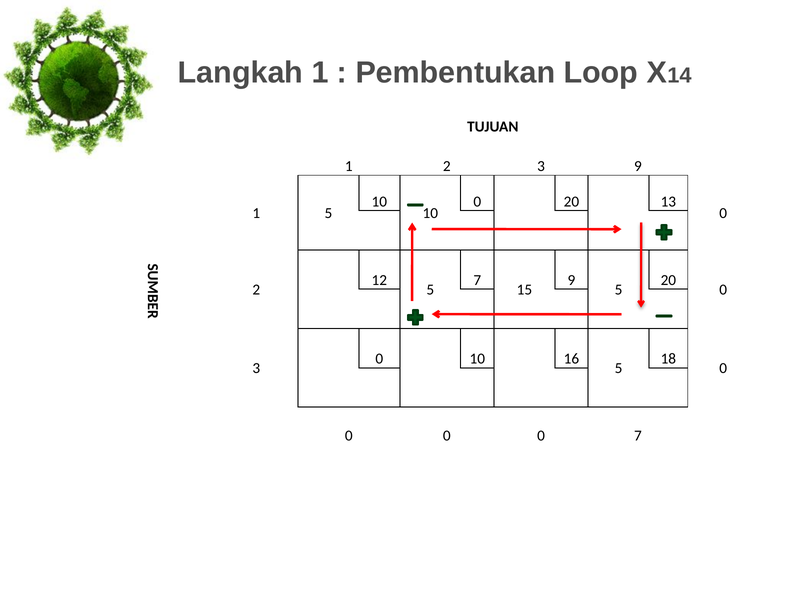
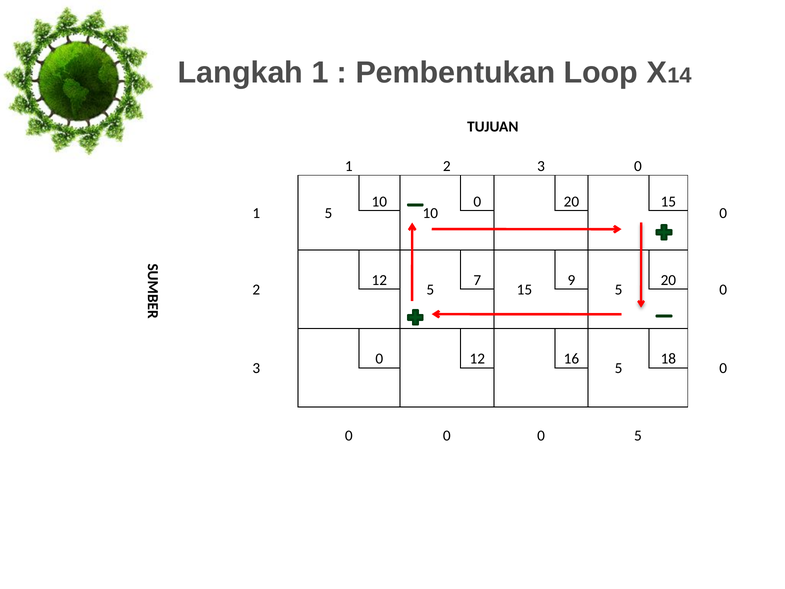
2 3 9: 9 -> 0 (638, 166)
20 13: 13 -> 15 (668, 201)
0 10: 10 -> 12 (477, 359)
0 7: 7 -> 5 (638, 436)
